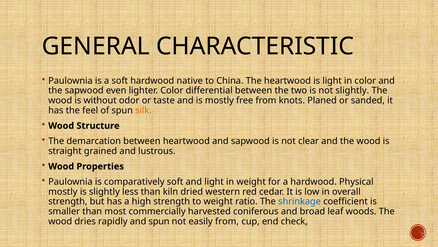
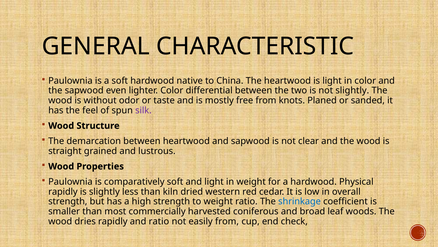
silk colour: orange -> purple (143, 110)
mostly: mostly -> rapidly (63, 191)
and spun: spun -> ratio (159, 221)
